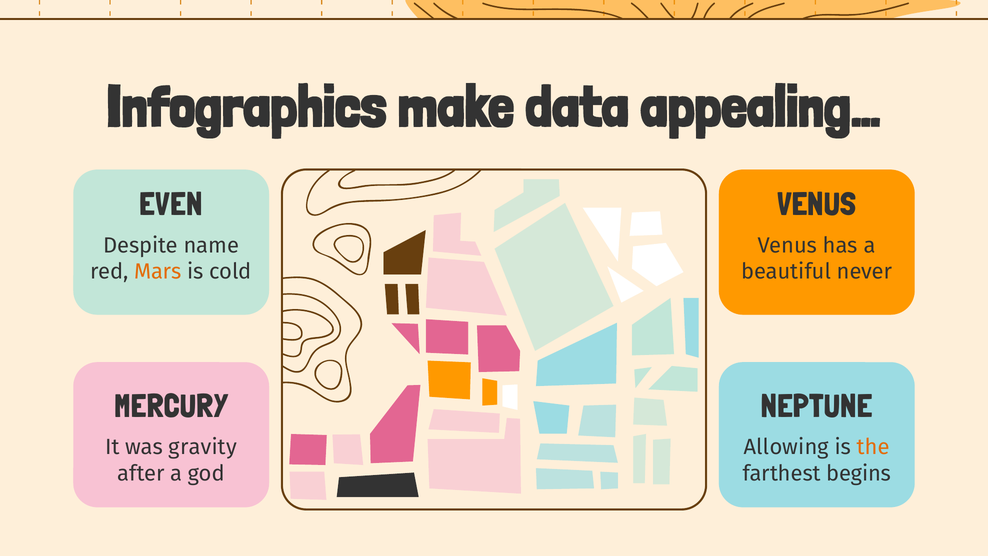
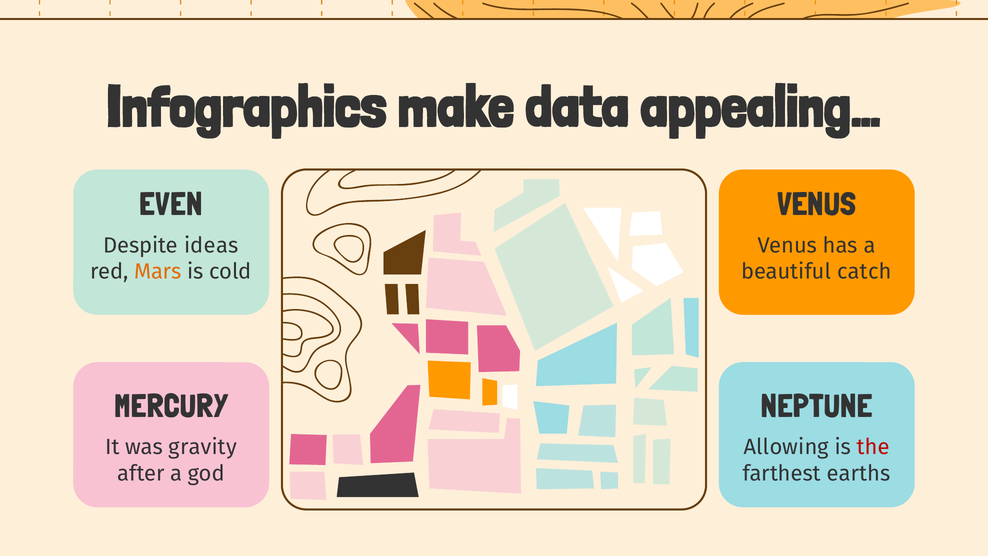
name: name -> ideas (211, 245)
never: never -> catch (864, 272)
the colour: orange -> red (873, 447)
begins: begins -> earths (859, 473)
